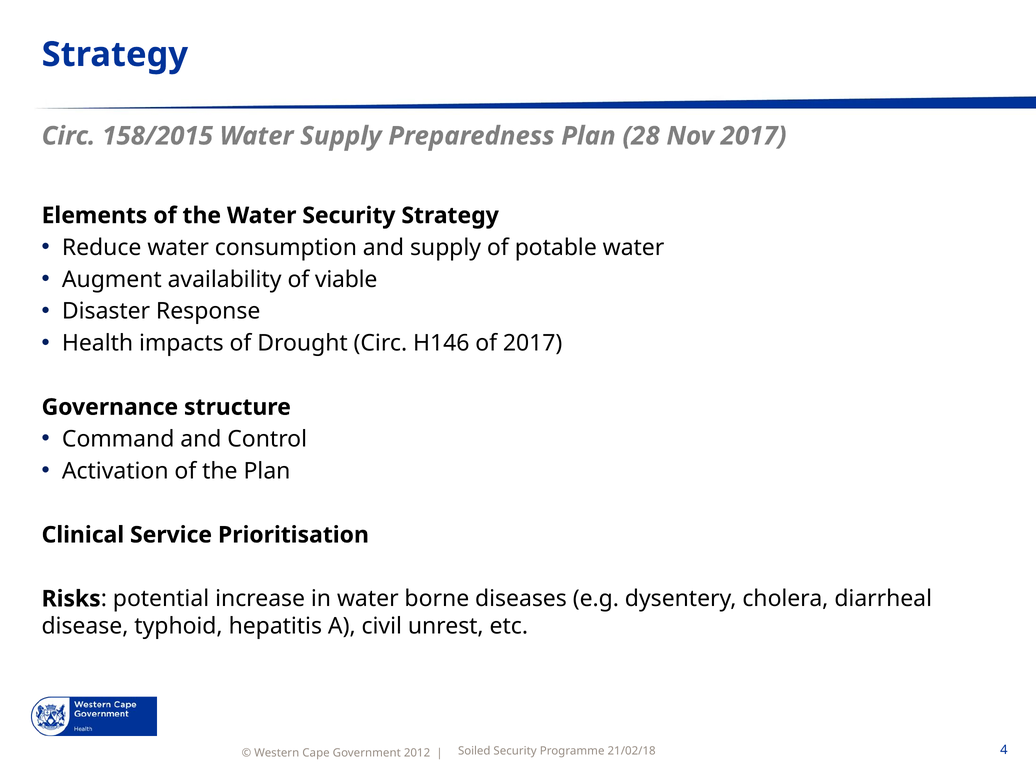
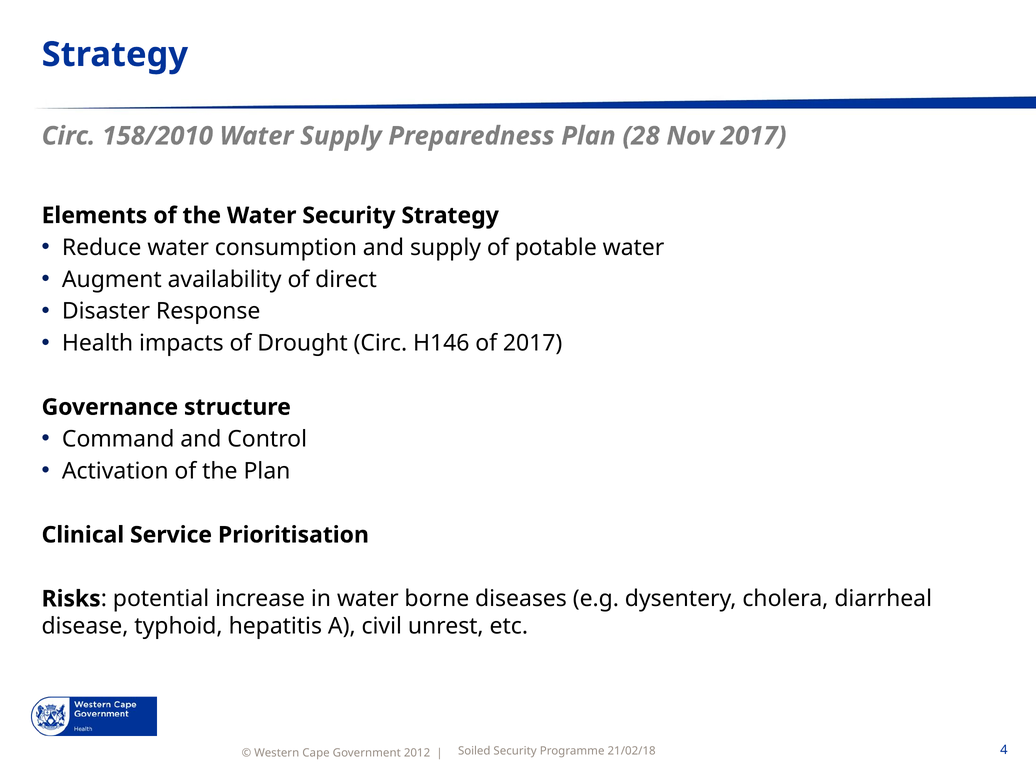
158/2015: 158/2015 -> 158/2010 (158, 136)
viable: viable -> direct (346, 279)
